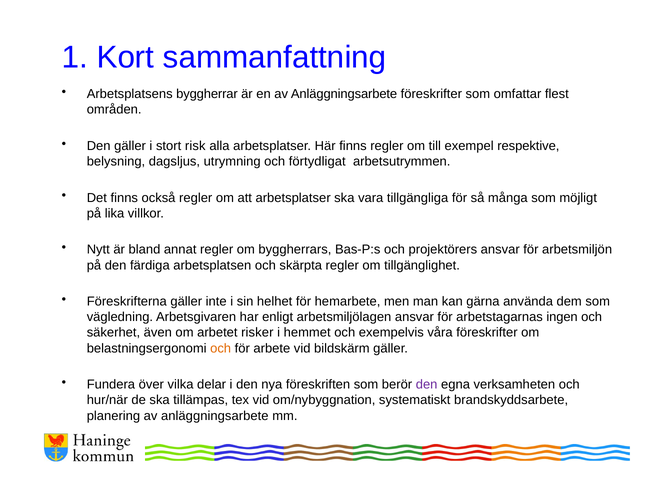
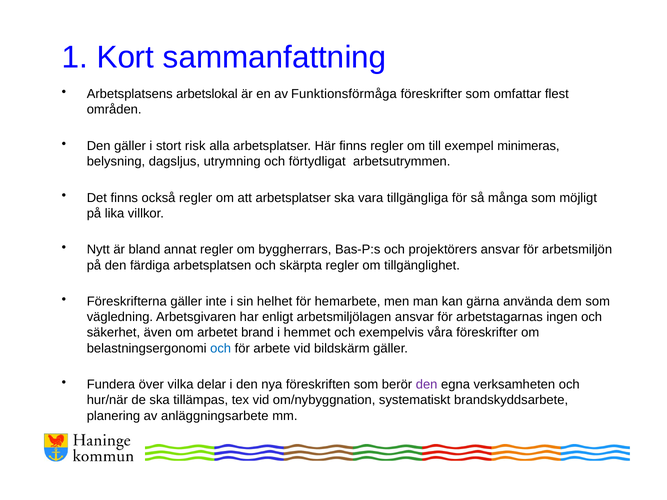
byggherrar: byggherrar -> arbetslokal (207, 94)
en av Anläggningsarbete: Anläggningsarbete -> Funktionsförmåga (344, 94)
respektive: respektive -> minimeras (528, 146)
risker: risker -> brand (257, 333)
och colour: orange -> blue (221, 348)
